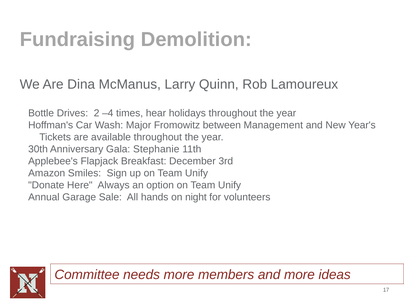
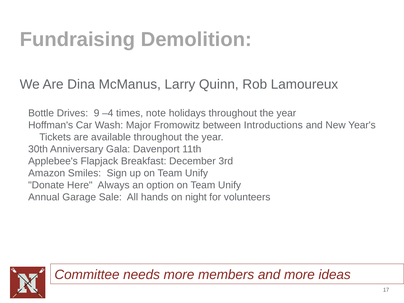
2: 2 -> 9 (97, 113)
hear: hear -> note (156, 113)
Management: Management -> Introductions (273, 125)
Stephanie: Stephanie -> Davenport (156, 149)
